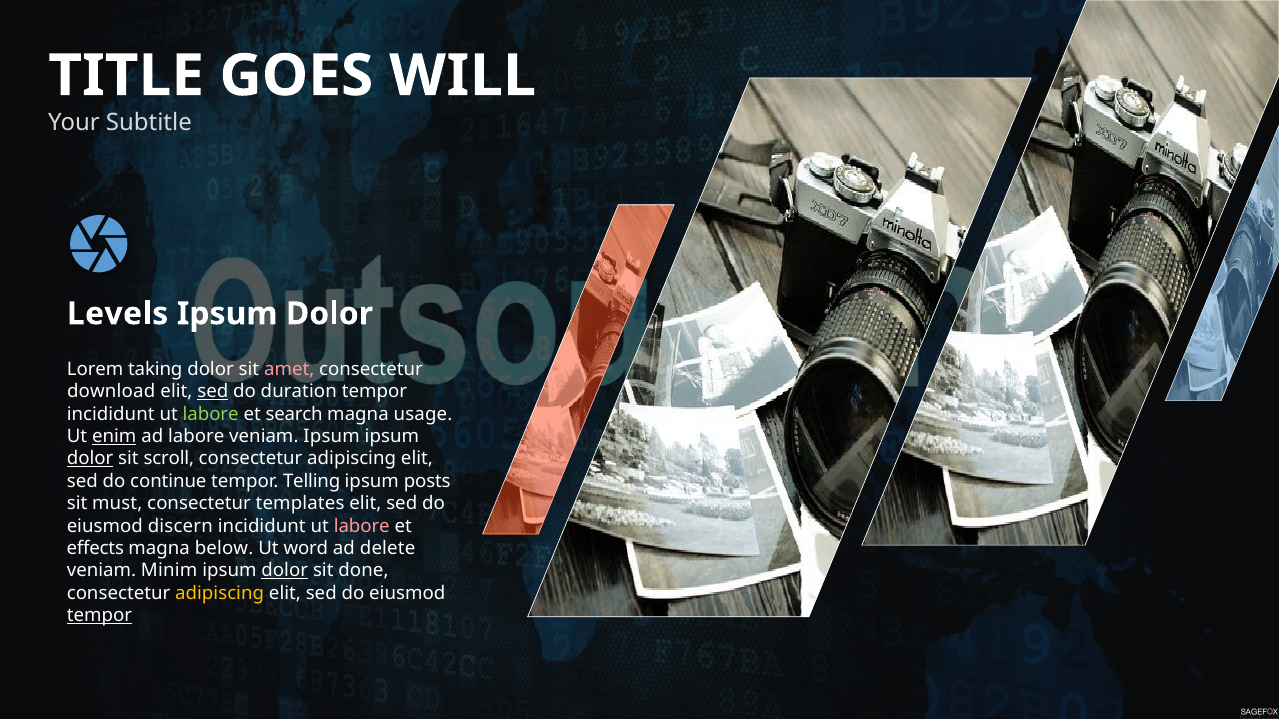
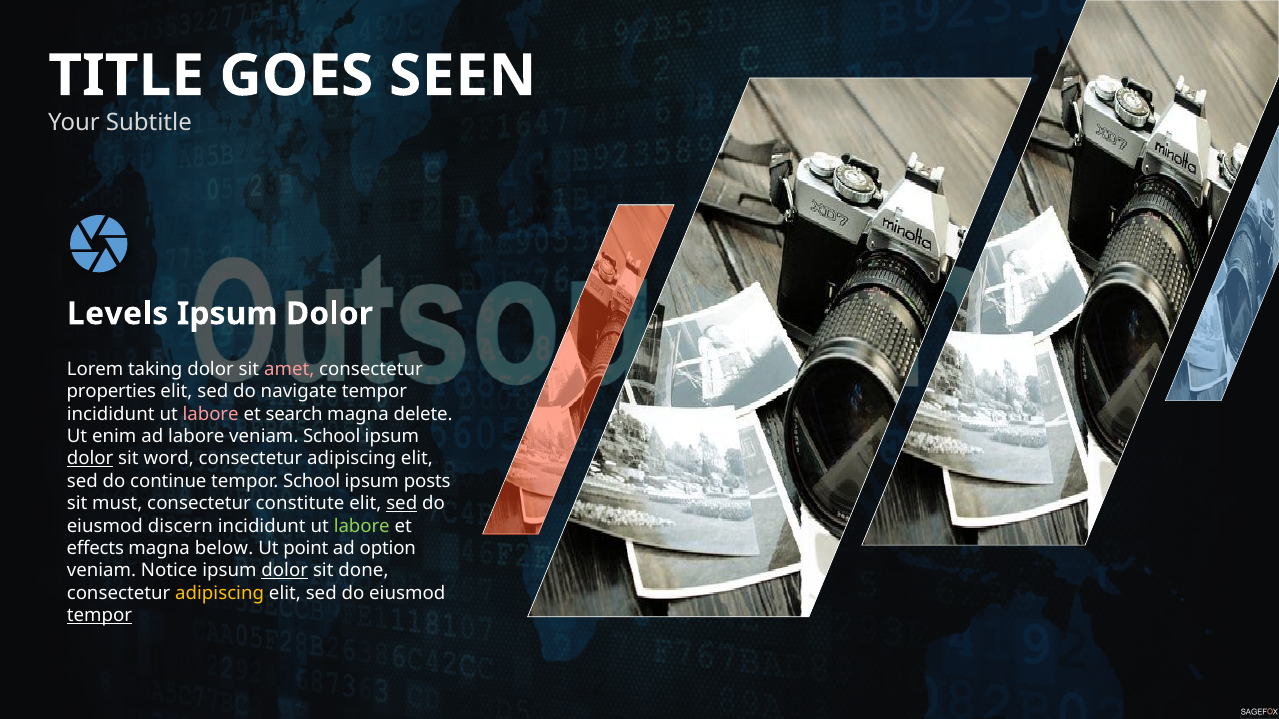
WILL: WILL -> SEEN (463, 76)
download: download -> properties (111, 392)
sed underline: present -> none (213, 392)
duration: duration -> navigate (299, 392)
labore colour: light green -> pink (211, 414)
usage: usage -> delete (423, 414)
enim underline: present -> none (114, 437)
veniam Ipsum: Ipsum -> School (332, 437)
scroll: scroll -> word (169, 459)
tempor Telling: Telling -> School (312, 481)
templates: templates -> constitute (300, 504)
sed underline: none -> present (402, 504)
labore colour: pink -> light green (362, 526)
word: word -> point (306, 549)
delete: delete -> option (388, 549)
Minim: Minim -> Notice (169, 571)
